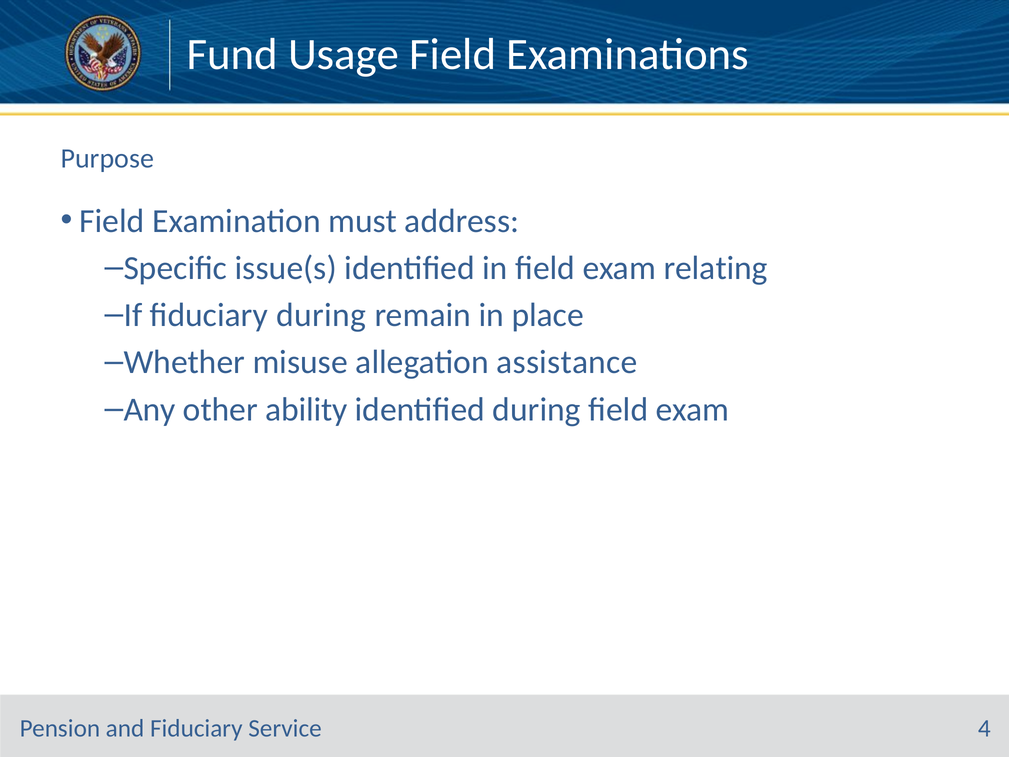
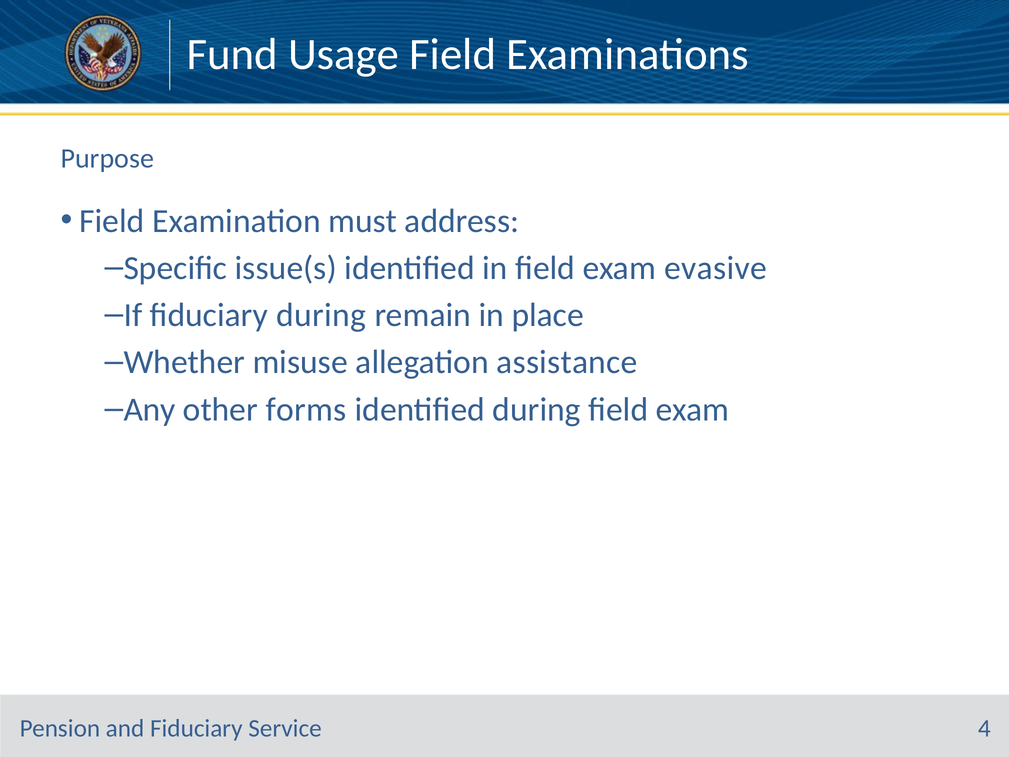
relating: relating -> evasive (715, 268)
ability: ability -> forms (306, 409)
